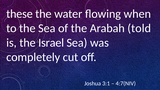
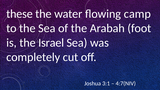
when: when -> camp (137, 14)
told: told -> foot (139, 28)
